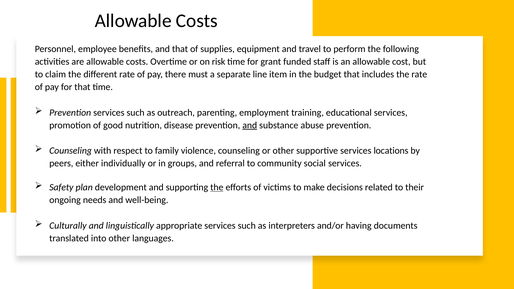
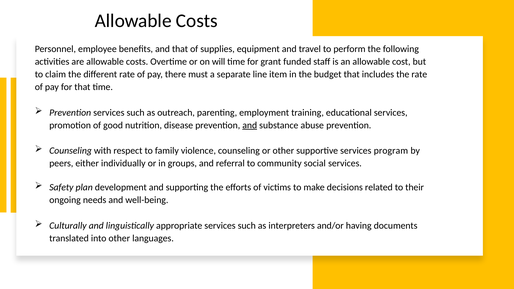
risk: risk -> will (219, 62)
locations: locations -> program (391, 151)
the underline: present -> none (217, 187)
